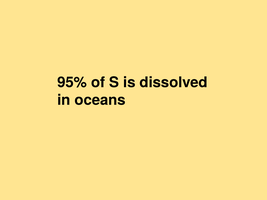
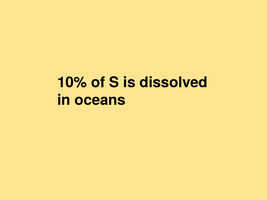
95%: 95% -> 10% (72, 82)
